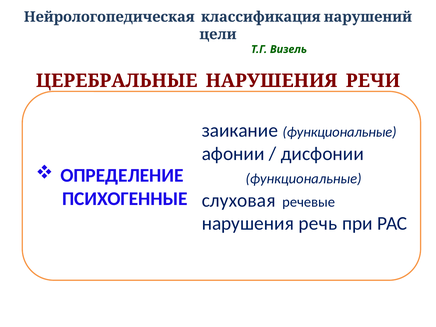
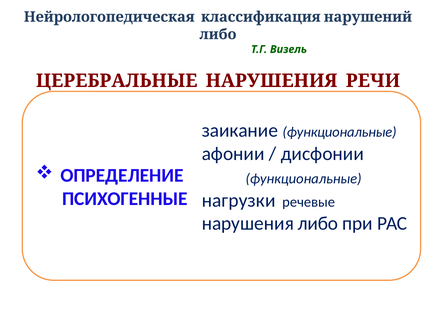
цели: цели -> либо (218, 34)
слуховая: слуховая -> нагрузки (239, 200)
нарушения речь: речь -> либо (318, 224)
